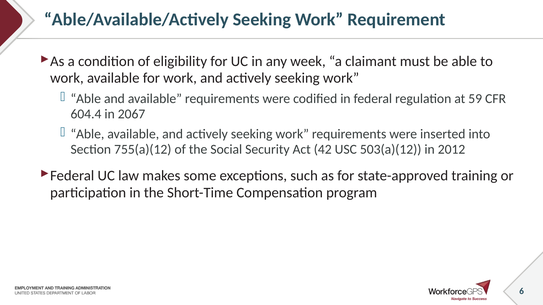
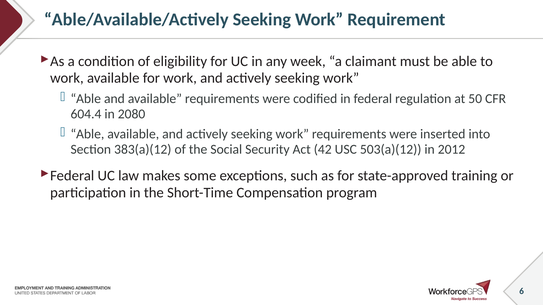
59: 59 -> 50 (475, 99)
2067: 2067 -> 2080 (132, 114)
755(a)(12: 755(a)(12 -> 383(a)(12 (143, 150)
